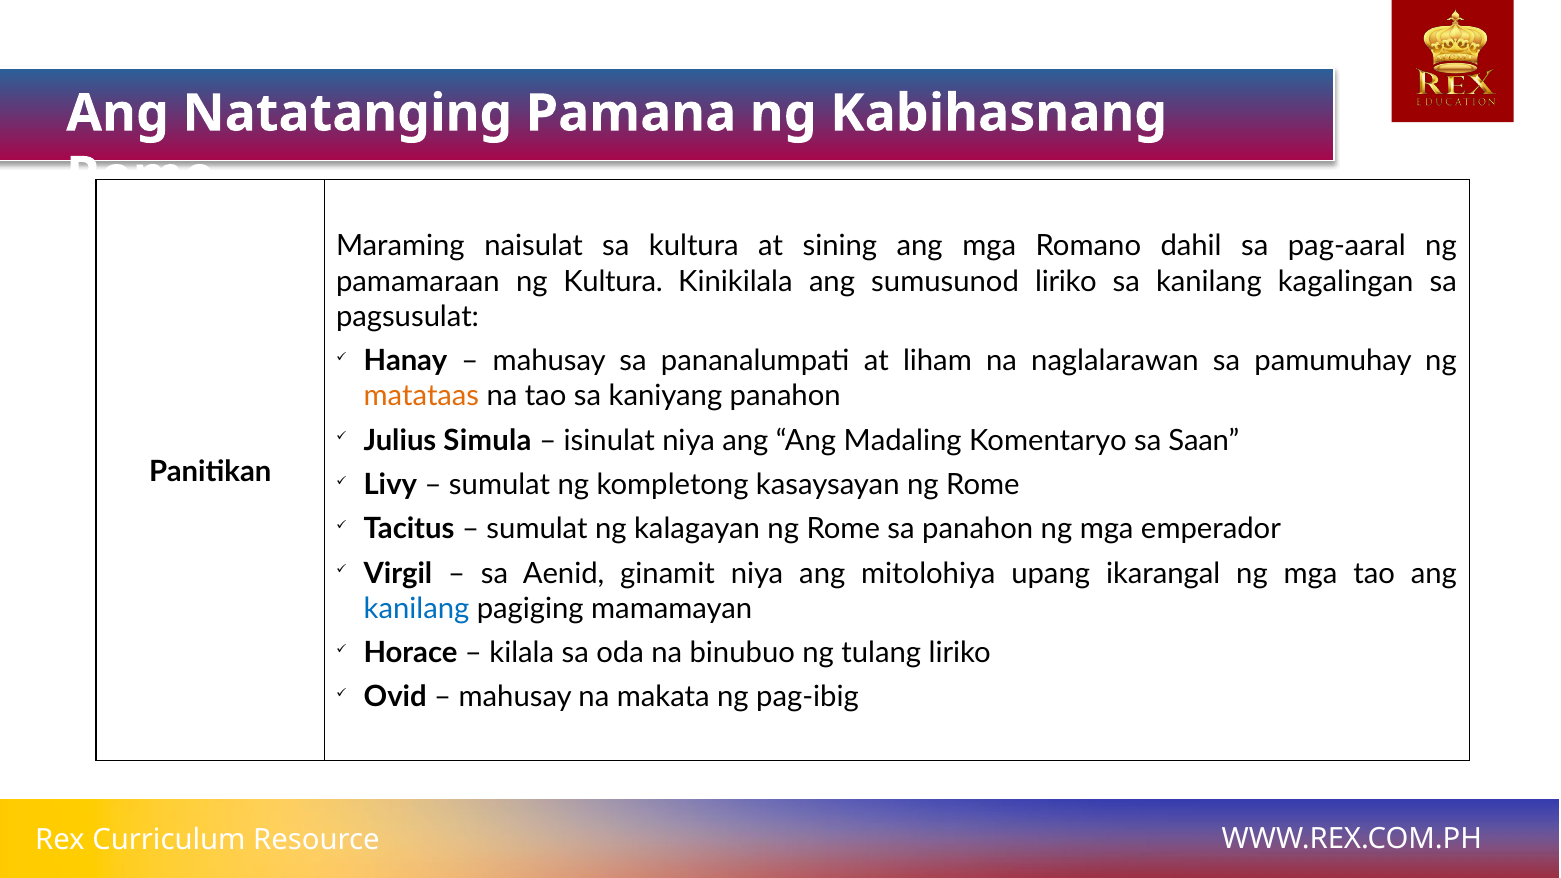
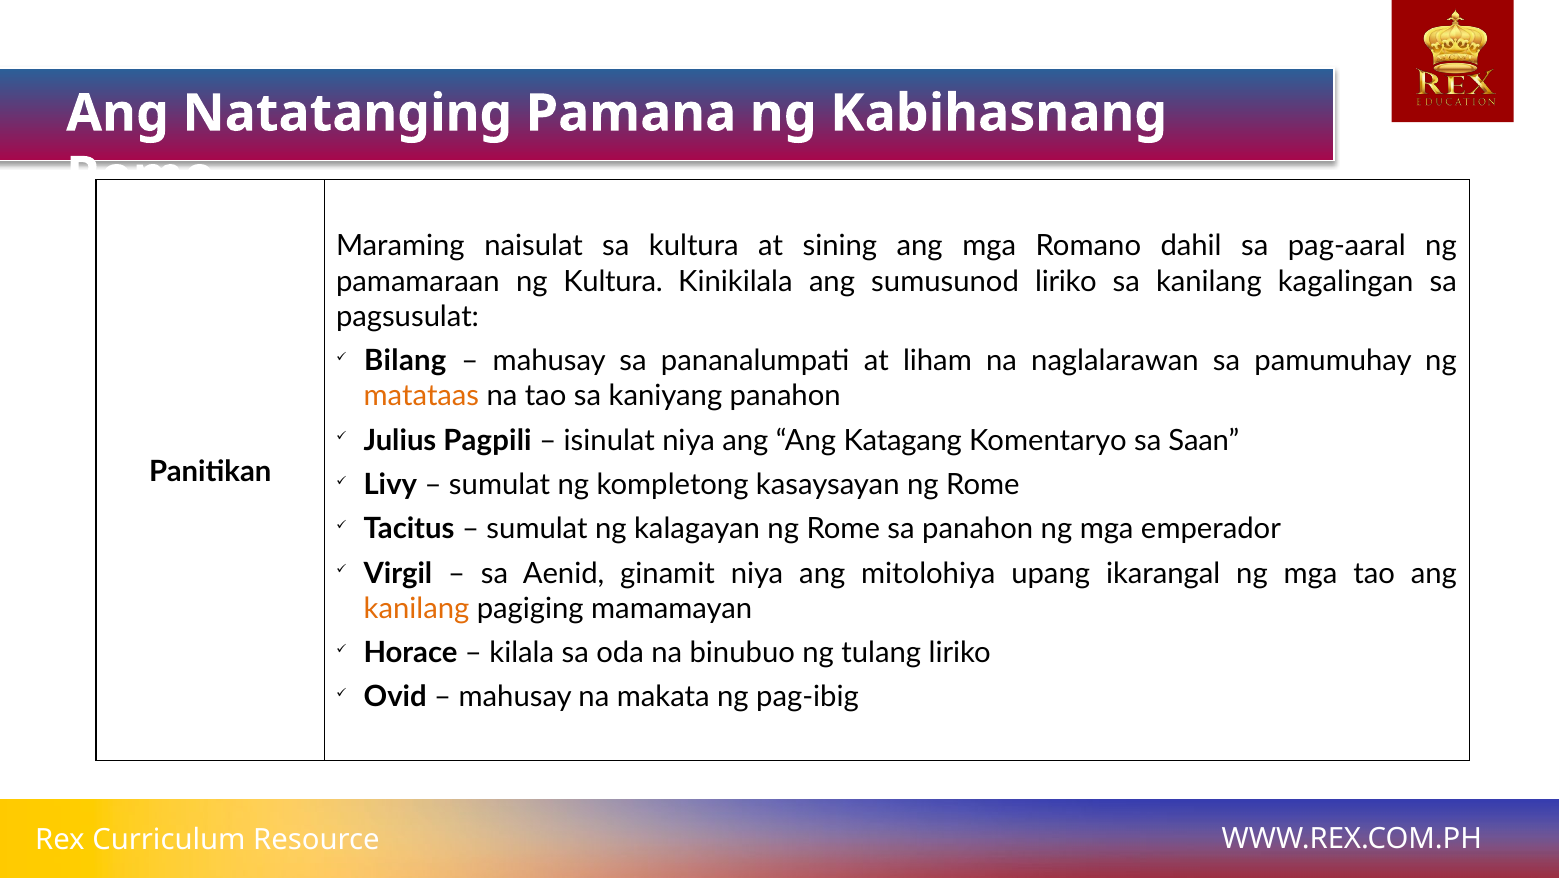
Hanay: Hanay -> Bilang (405, 361)
Simula: Simula -> Pagpili (488, 440)
Madaling: Madaling -> Katagang (903, 440)
kanilang colour: blue -> orange (417, 609)
